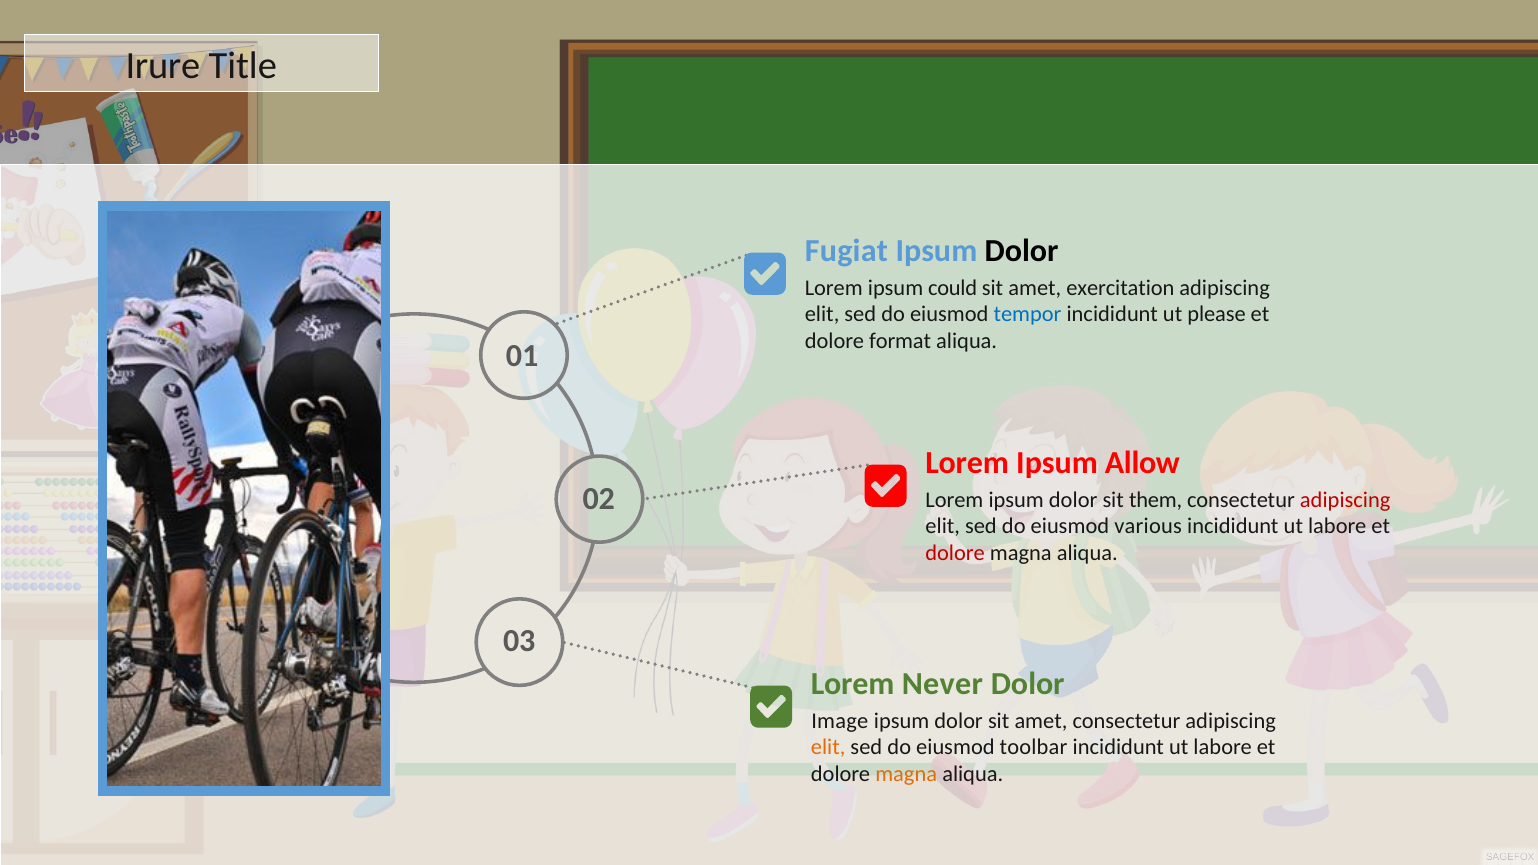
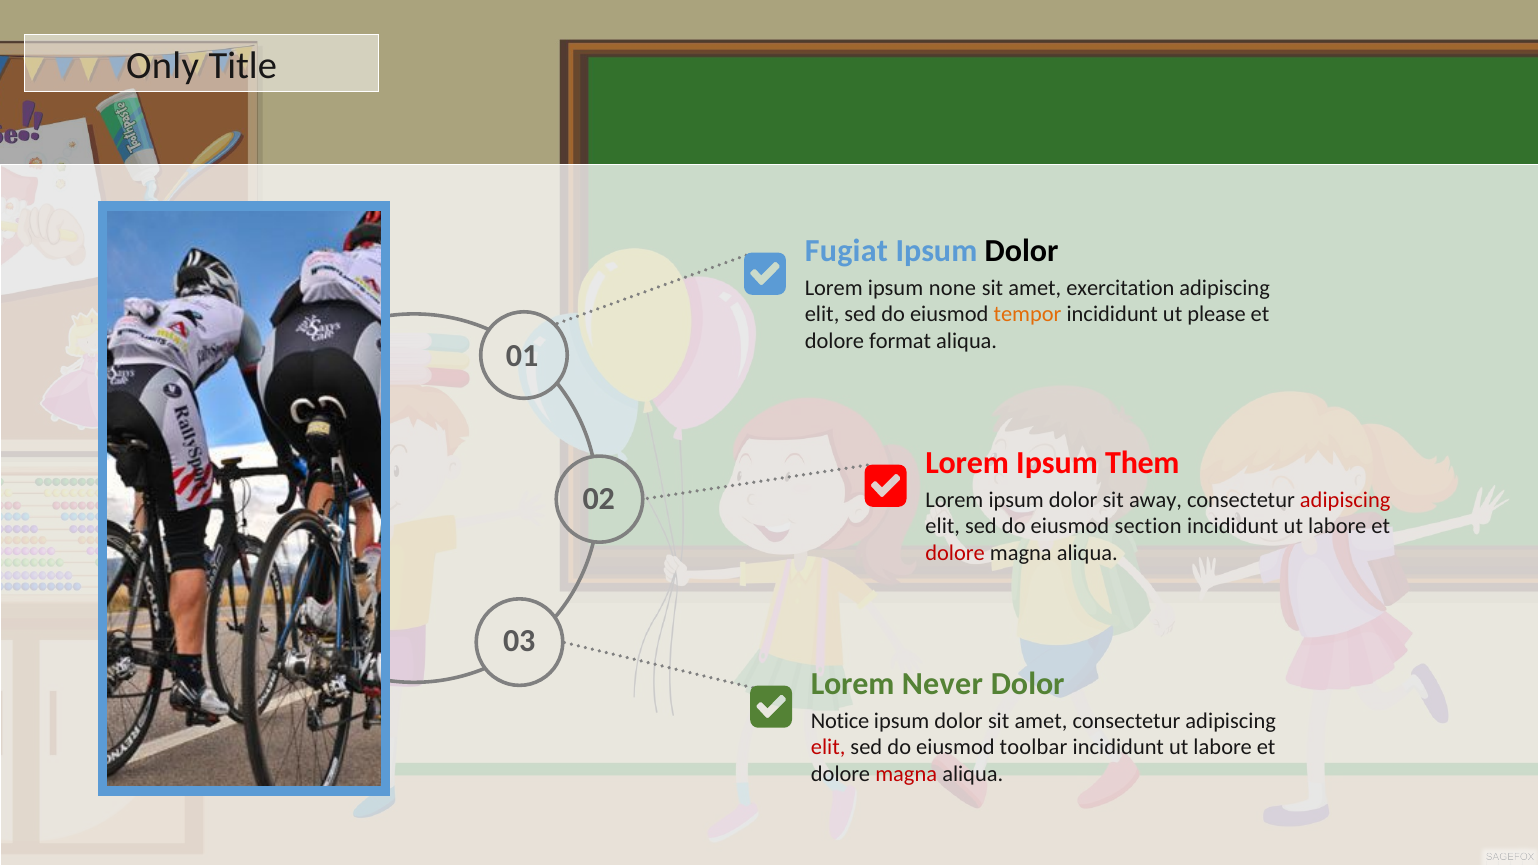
Irure: Irure -> Only (163, 66)
could: could -> none (952, 288)
tempor colour: blue -> orange (1028, 315)
Allow: Allow -> Them (1142, 463)
them: them -> away (1156, 500)
various: various -> section (1148, 527)
Image: Image -> Notice (840, 721)
elit colour: orange -> red (828, 748)
magna colour: orange -> red (906, 775)
